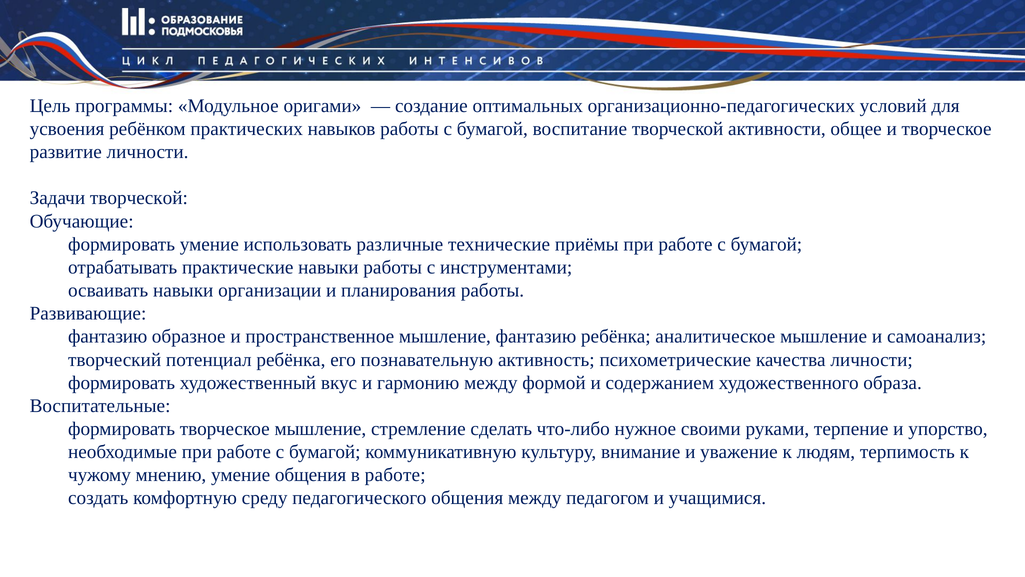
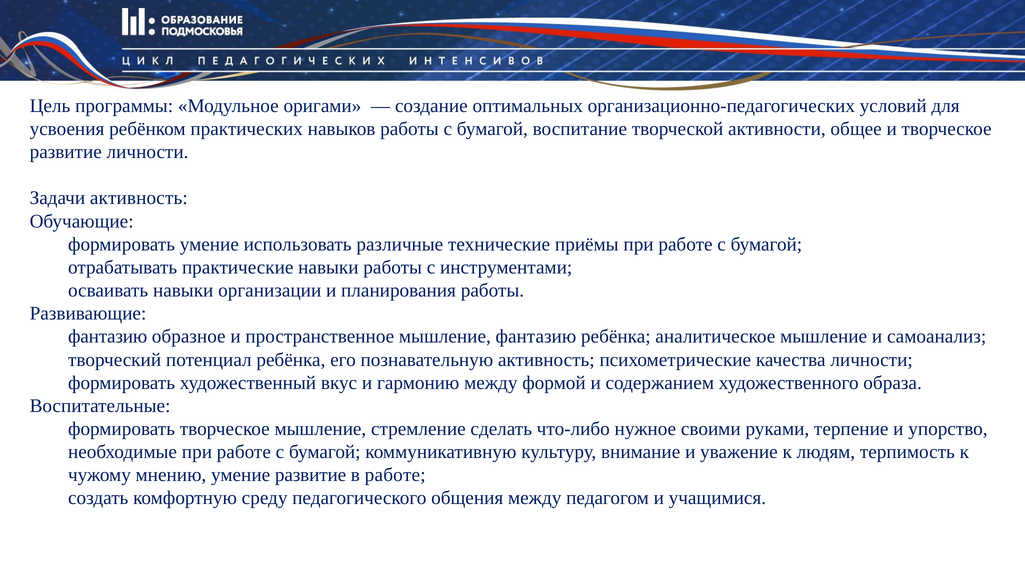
Задачи творческой: творческой -> активность (139, 198)
умение общения: общения -> развитие (311, 475)
